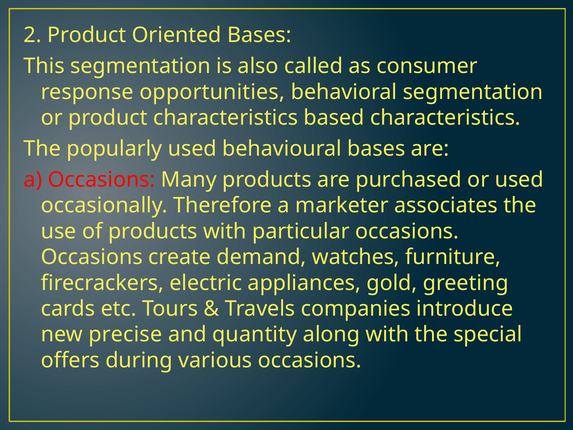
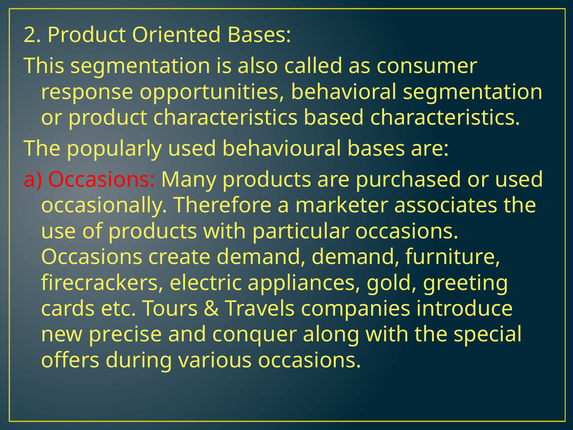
demand watches: watches -> demand (356, 257)
quantity: quantity -> conquer (255, 334)
